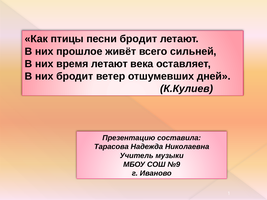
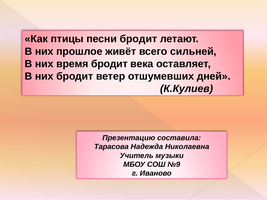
время летают: летают -> бродит (109, 64)
